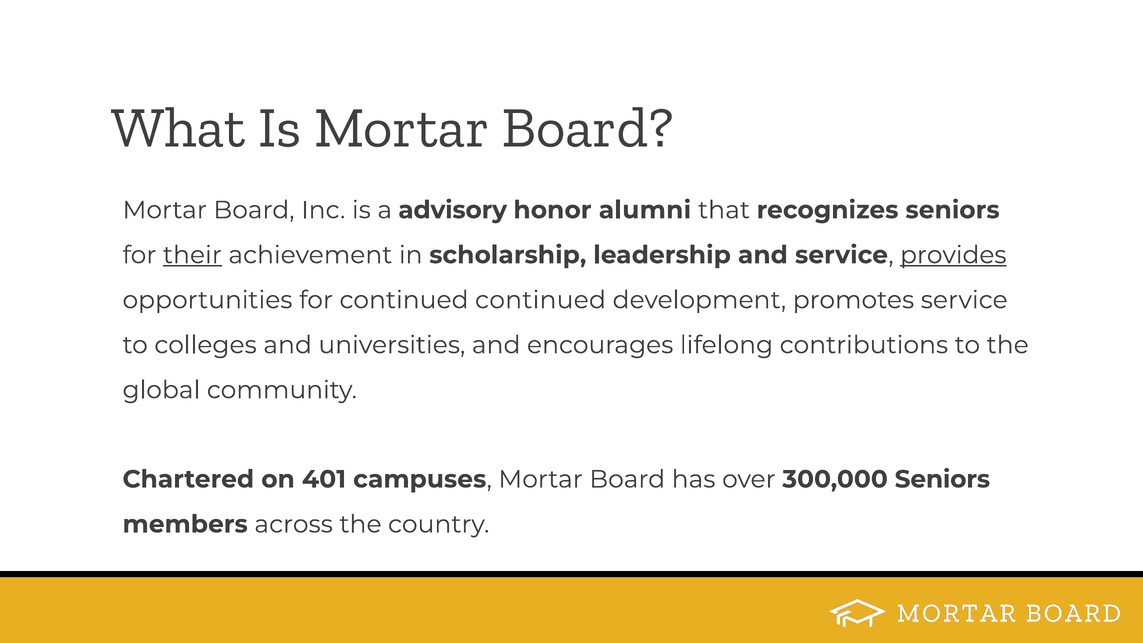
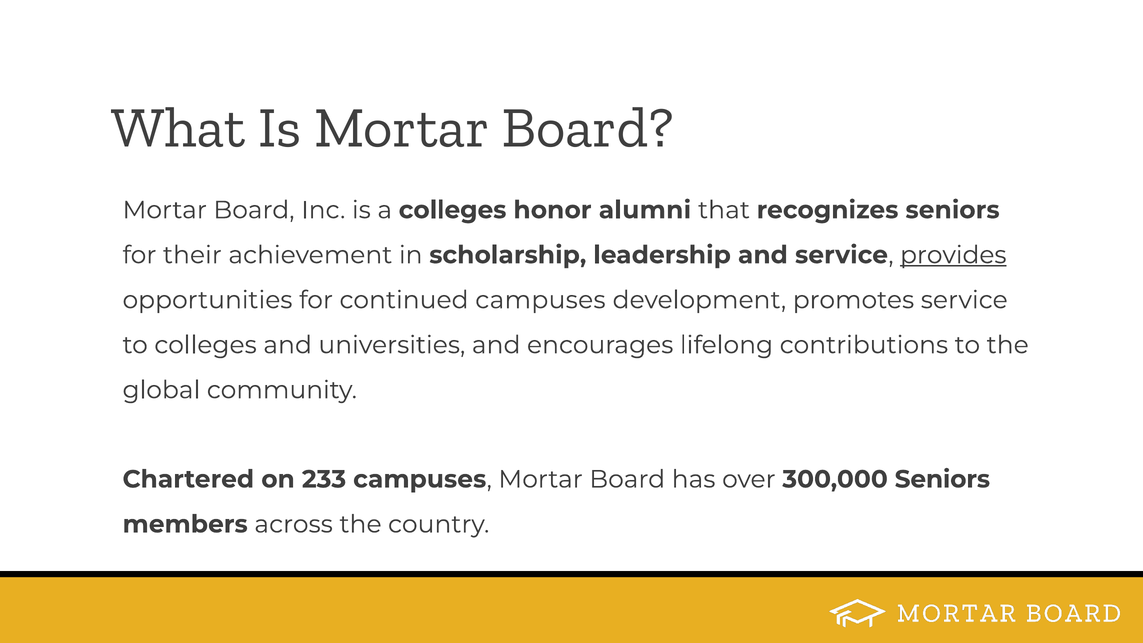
a advisory: advisory -> colleges (453, 210)
their underline: present -> none (192, 255)
continued continued: continued -> campuses (540, 300)
401: 401 -> 233 (324, 479)
